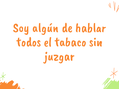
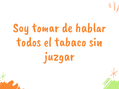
algún: algún -> tomar (45, 28)
